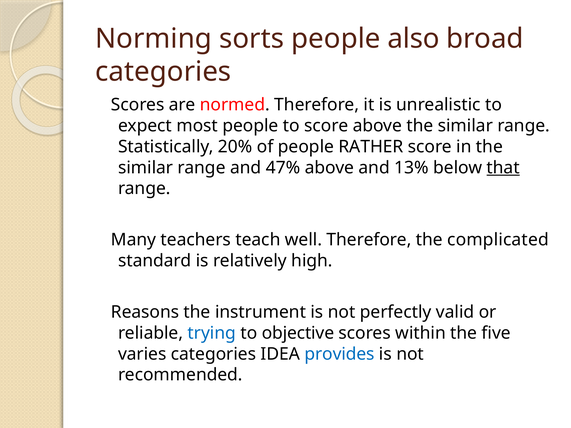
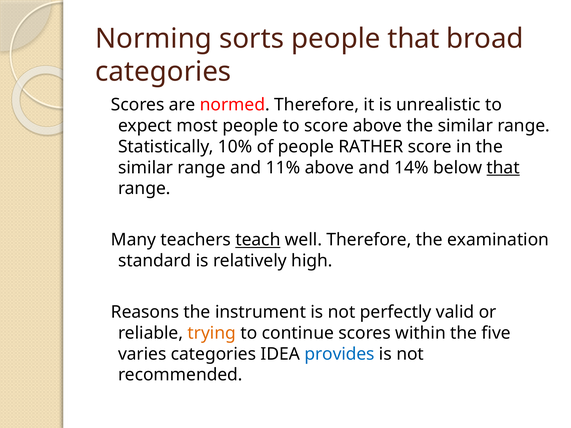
people also: also -> that (414, 39)
20%: 20% -> 10% (235, 147)
47%: 47% -> 11% (283, 168)
13%: 13% -> 14% (412, 168)
teach underline: none -> present (258, 240)
complicated: complicated -> examination (498, 240)
trying colour: blue -> orange (212, 333)
objective: objective -> continue (298, 333)
